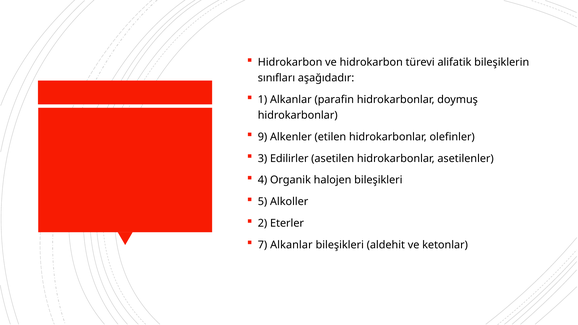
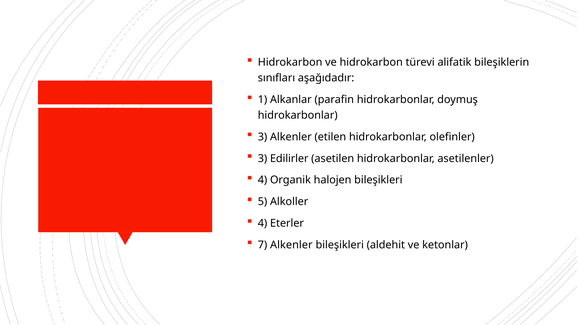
9: 9 -> 3 (263, 137)
2: 2 -> 4 (263, 223)
7 Alkanlar: Alkanlar -> Alkenler (291, 245)
